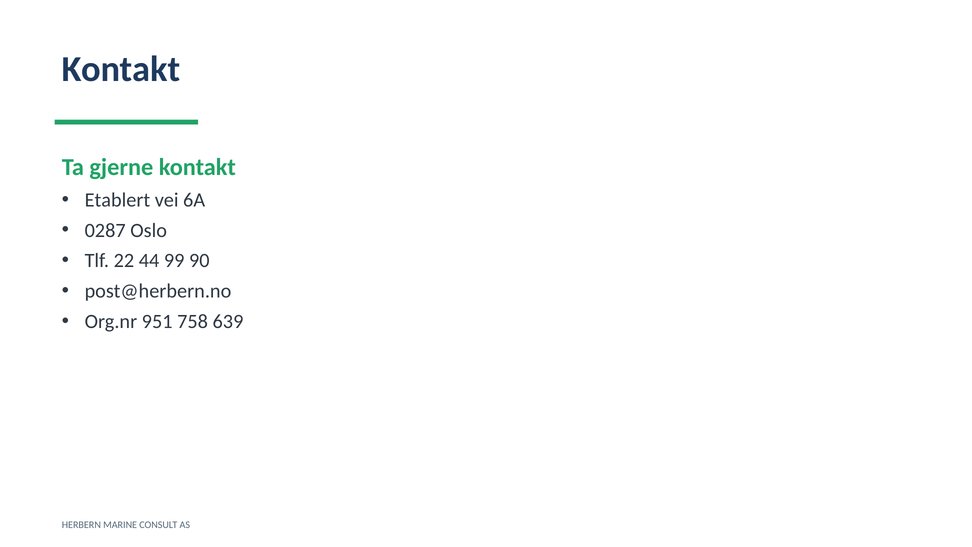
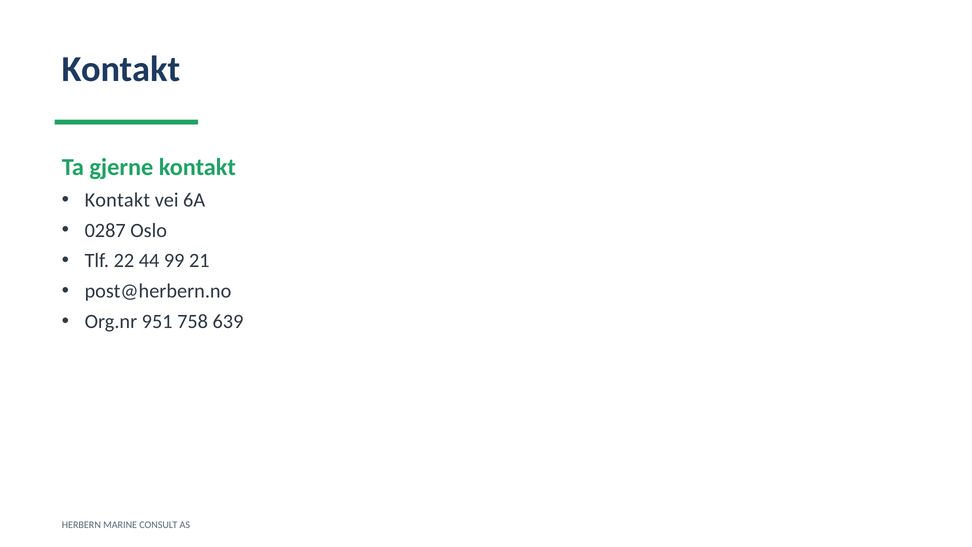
Etablert: Etablert -> Kontakt (117, 200)
90: 90 -> 21 (199, 261)
